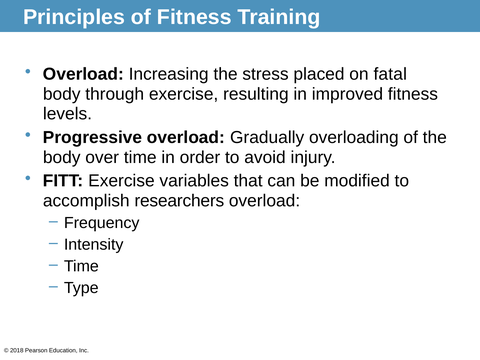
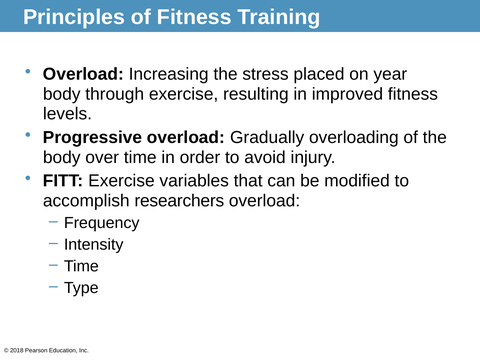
fatal: fatal -> year (390, 74)
